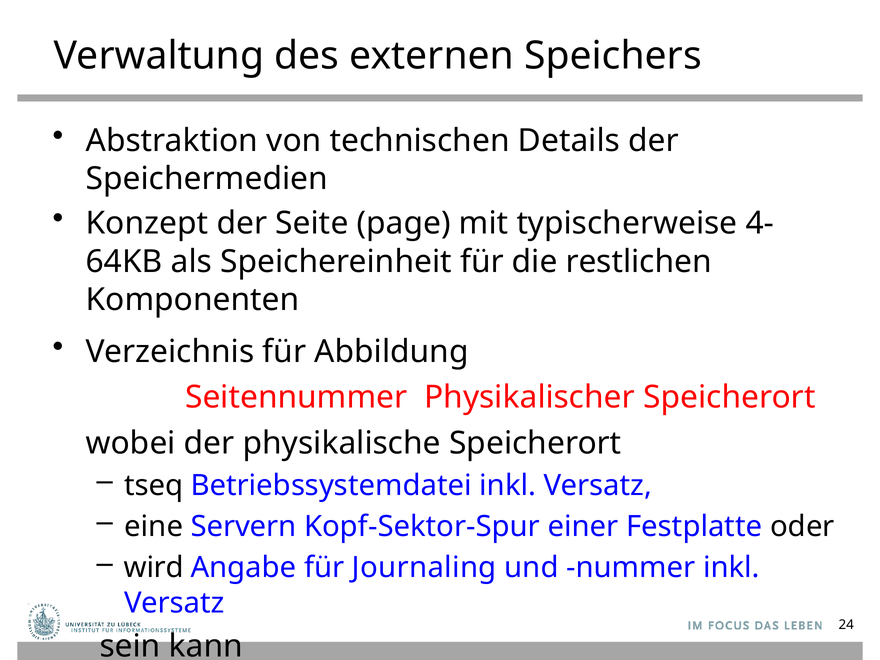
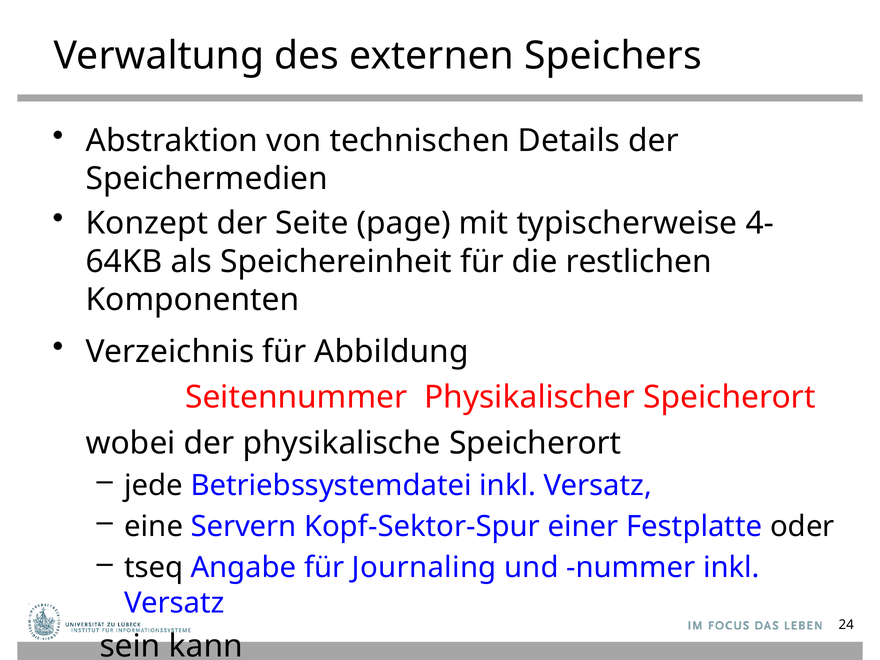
tseq: tseq -> jede (154, 486)
wird: wird -> tseq (154, 568)
